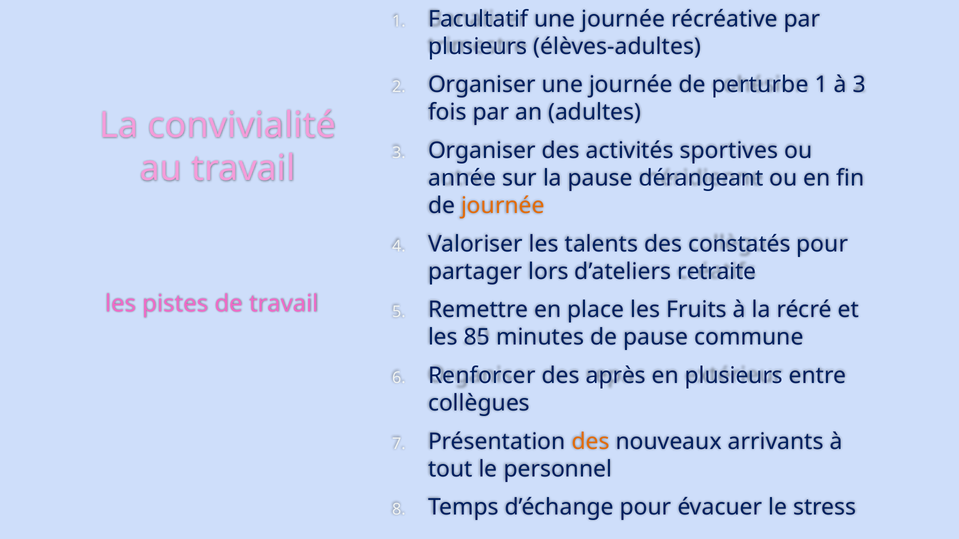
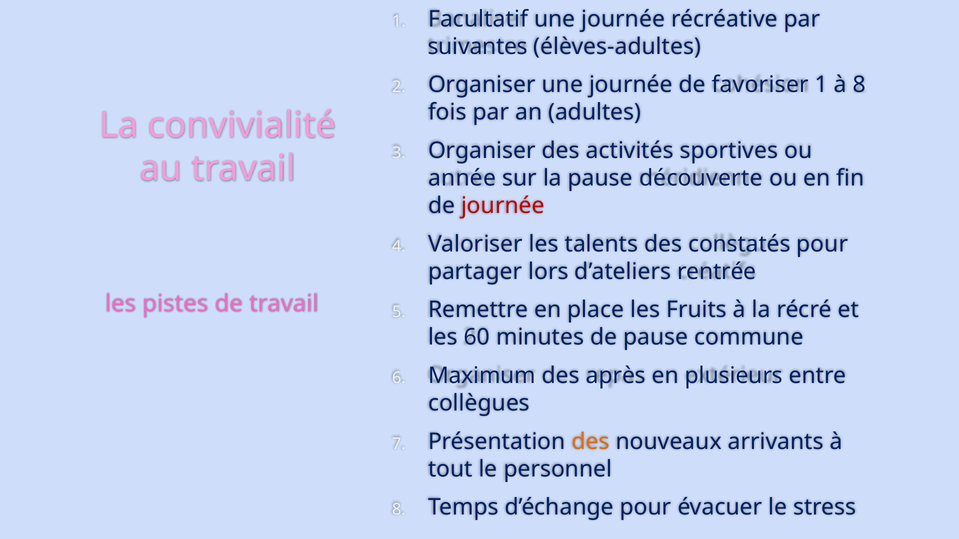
plusieurs: plusieurs -> suivantes (478, 47)
perturbe: perturbe -> favoriser (760, 85)
à 3: 3 -> 8 (859, 85)
dérangeant: dérangeant -> découverte (701, 178)
journée colour: orange -> red (503, 206)
retraite: retraite -> rentrée (717, 272)
85: 85 -> 60 (477, 338)
Renforcer: Renforcer -> Maximum (482, 376)
